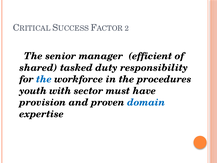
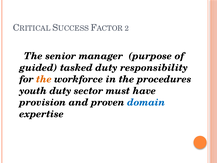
efficient: efficient -> purpose (150, 56)
shared: shared -> guided (38, 68)
the colour: blue -> orange (44, 79)
youth with: with -> duty (60, 91)
